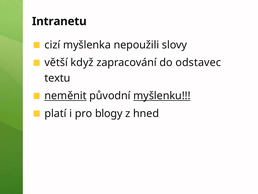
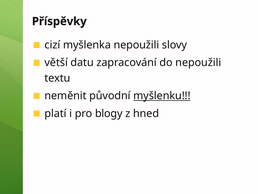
Intranetu: Intranetu -> Příspěvky (59, 21)
když: když -> datu (82, 62)
do odstavec: odstavec -> nepoužili (198, 62)
neměnit underline: present -> none (66, 96)
